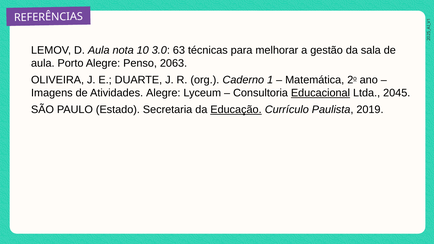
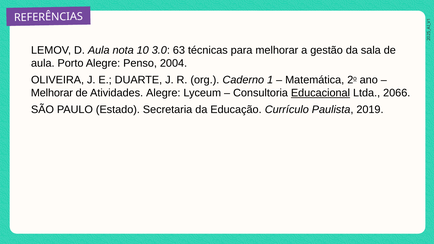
2063: 2063 -> 2004 (174, 63)
Imagens: Imagens -> Melhorar (52, 93)
2045: 2045 -> 2066 (397, 93)
Educação underline: present -> none (236, 110)
